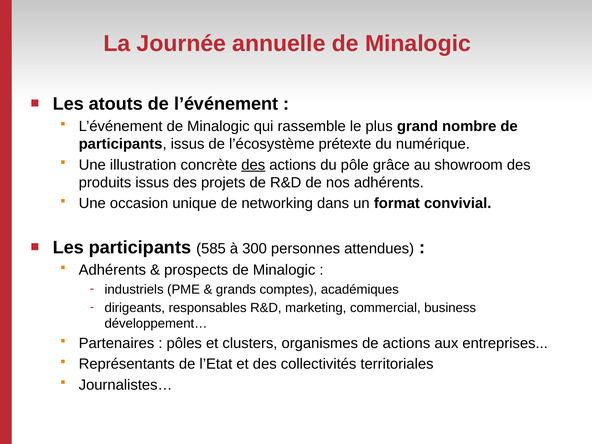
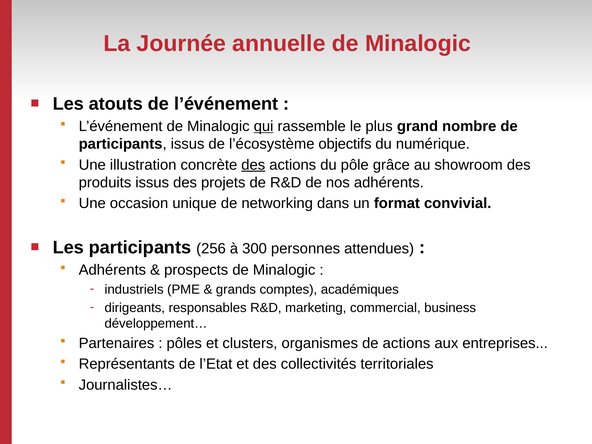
qui underline: none -> present (264, 126)
prétexte: prétexte -> objectifs (345, 144)
585: 585 -> 256 (211, 249)
